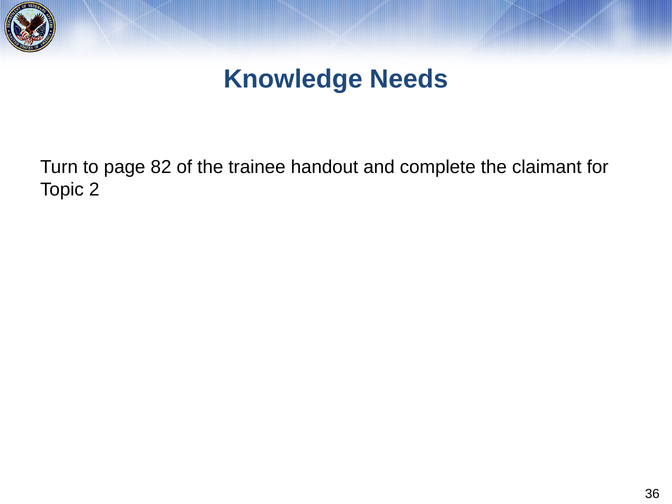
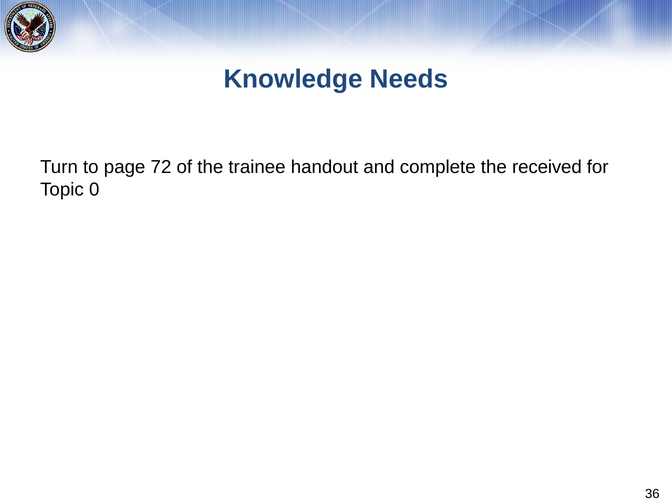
82: 82 -> 72 (161, 167)
claimant: claimant -> received (547, 167)
2: 2 -> 0 (94, 189)
